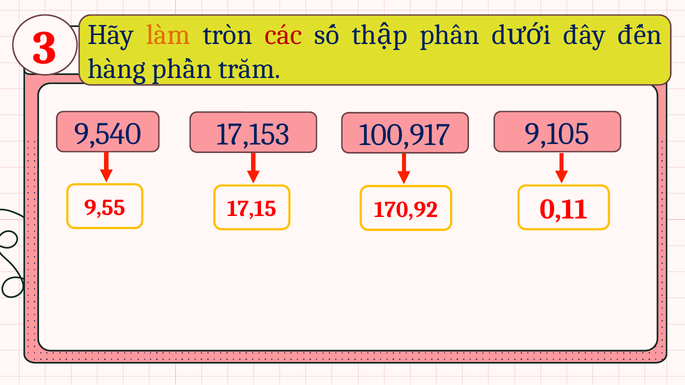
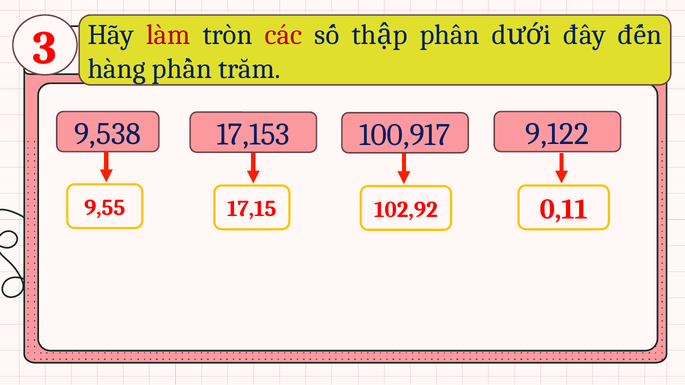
làm colour: orange -> red (168, 35)
9,540: 9,540 -> 9,538 (108, 134)
9,105: 9,105 -> 9,122 (557, 134)
170,92: 170,92 -> 102,92 (406, 210)
